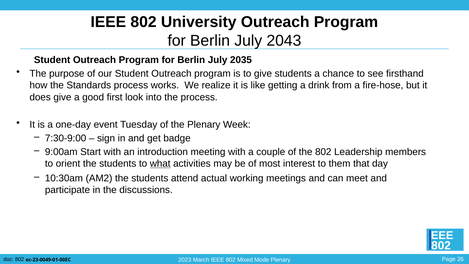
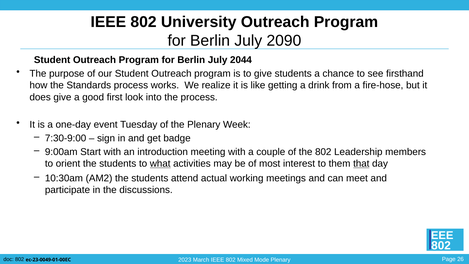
2043: 2043 -> 2090 (284, 41)
2035: 2035 -> 2044 (241, 60)
that underline: none -> present (361, 164)
